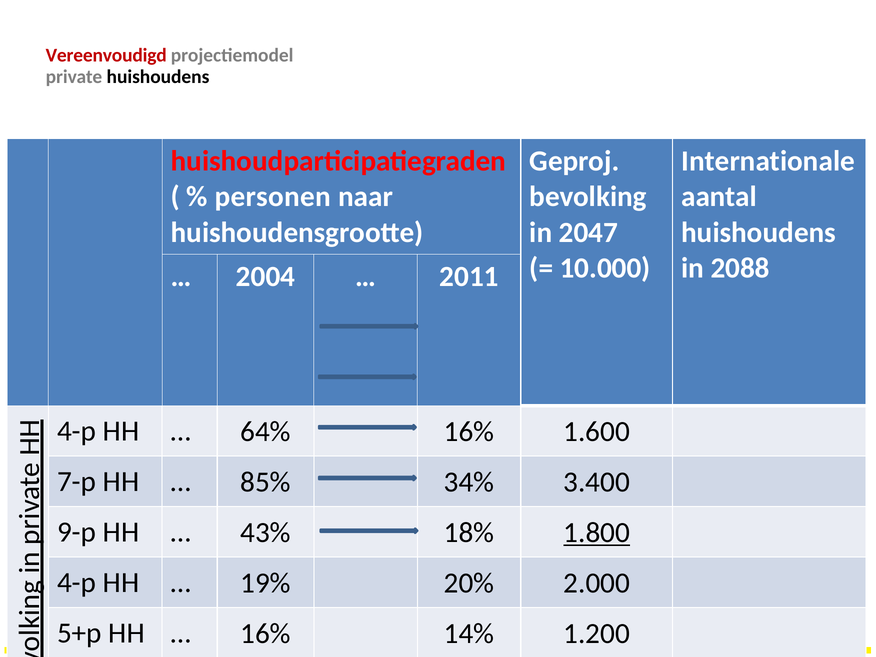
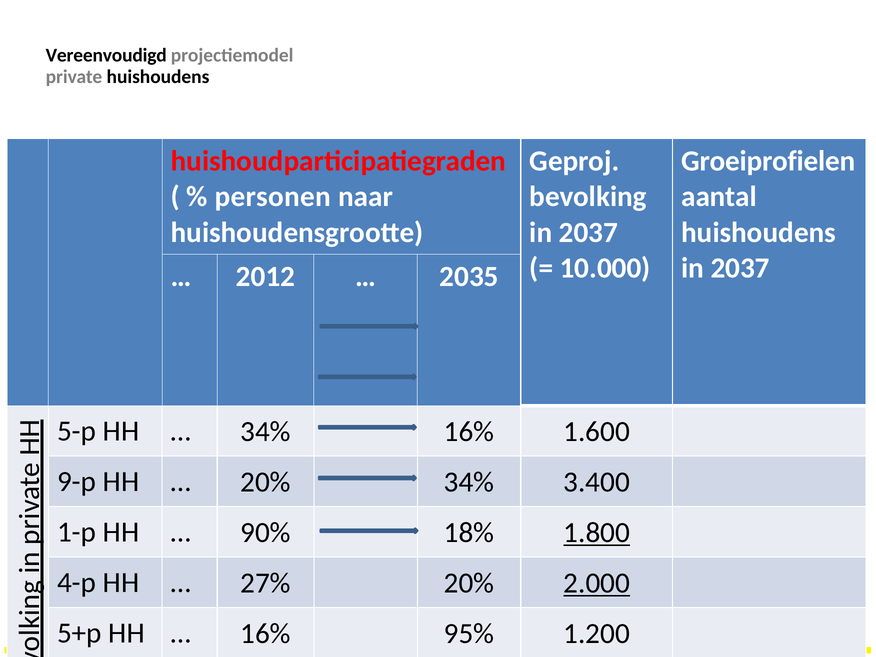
Vereenvoudigd colour: red -> black (106, 55)
Internationale: Internationale -> Groeiprofielen (768, 161)
2047: 2047 -> 2037 (588, 232)
2088: 2088 -> 2037 (740, 268)
2004: 2004 -> 2012 (266, 277)
2011: 2011 -> 2035 (469, 277)
4-p: 4-p -> 5-p (77, 431)
64%: 64% -> 34% (266, 432)
7-p: 7-p -> 9-p (77, 482)
85%: 85% -> 20% (266, 482)
9-p: 9-p -> 1-p (77, 532)
43%: 43% -> 90% (266, 533)
19%: 19% -> 27% (266, 583)
2.000 underline: none -> present (597, 583)
14%: 14% -> 95% (469, 634)
